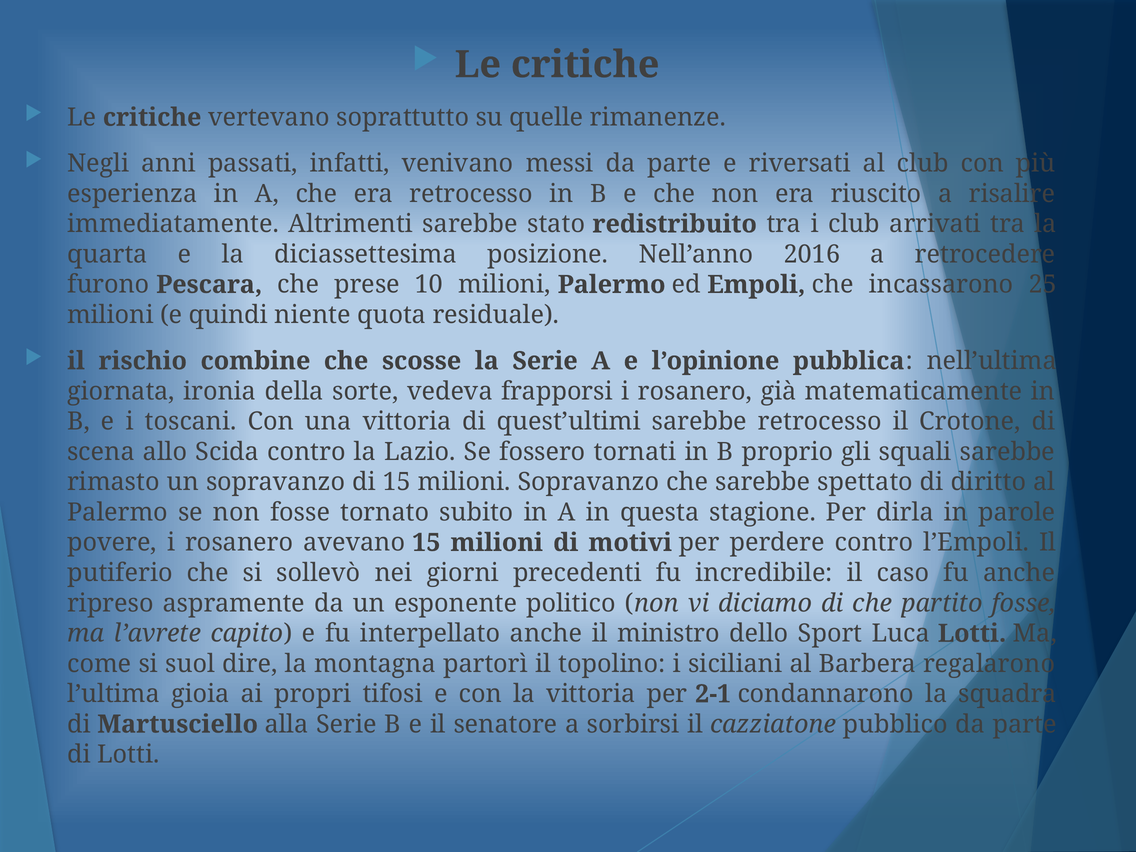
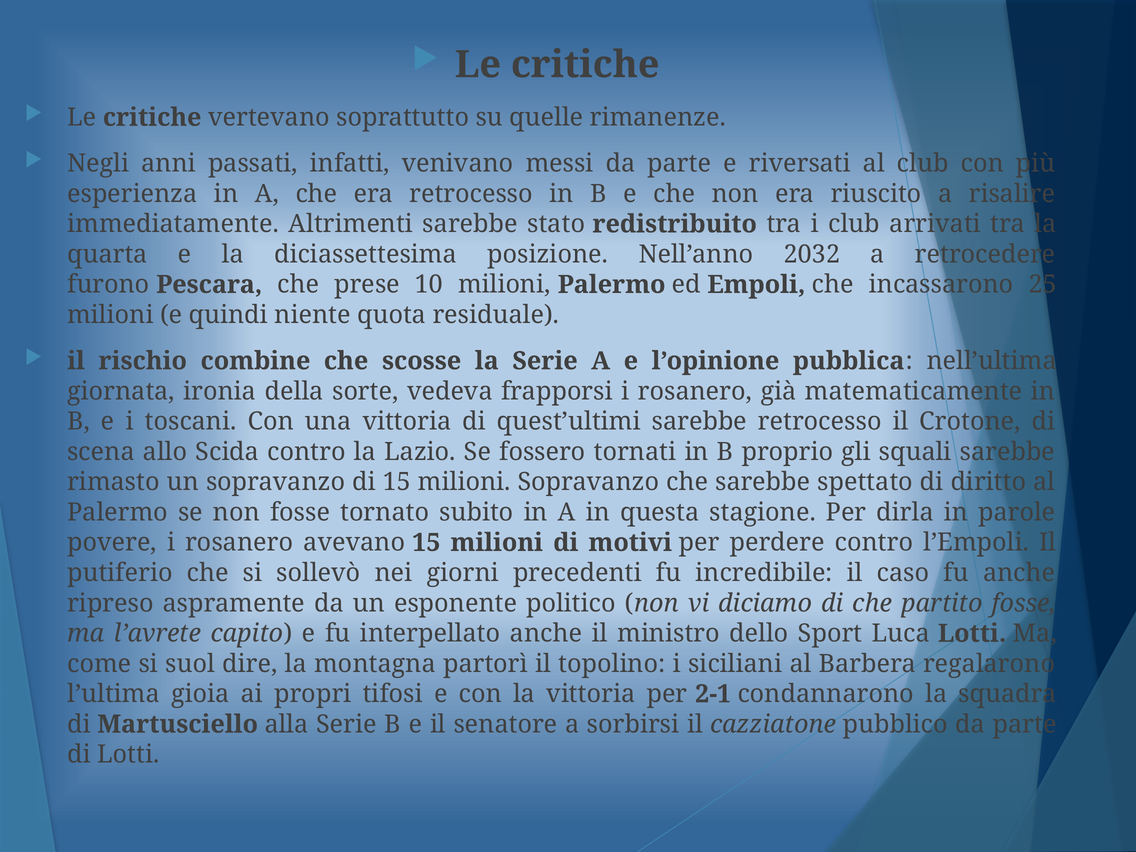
2016: 2016 -> 2032 (812, 254)
